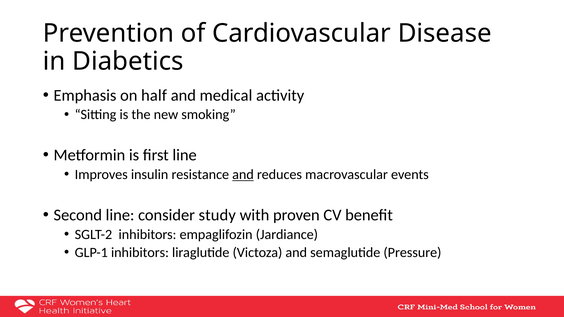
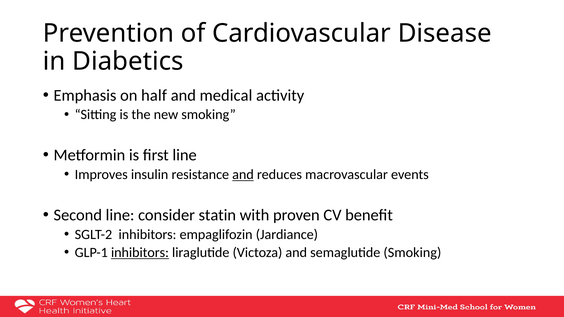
study: study -> statin (217, 215)
inhibitors underline: none -> present (140, 253)
semaglutide Pressure: Pressure -> Smoking (412, 253)
